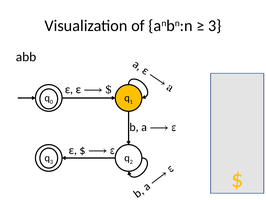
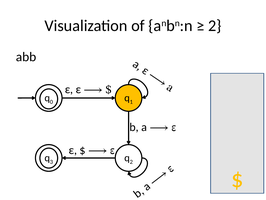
3: 3 -> 2 (215, 26)
